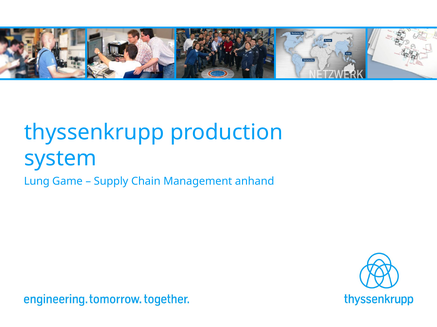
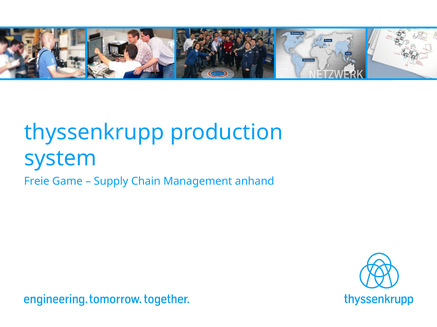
Lung: Lung -> Freie (37, 182)
